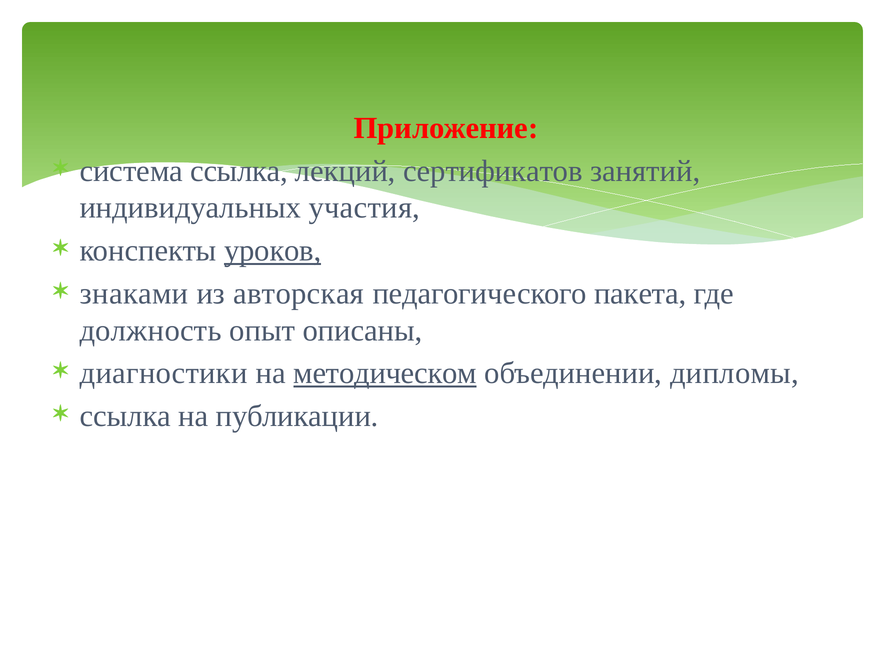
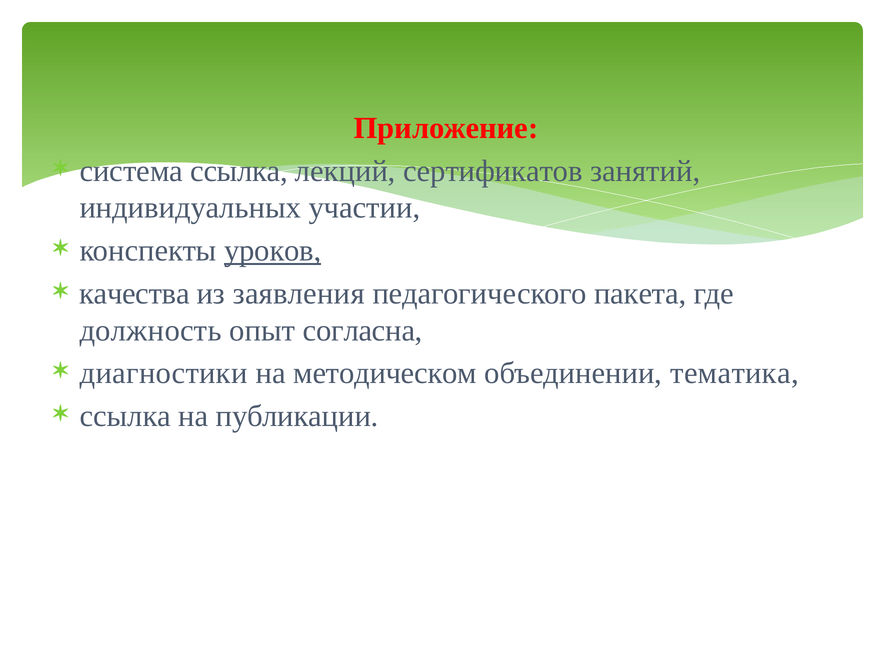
участия: участия -> участии (364, 208)
знаками: знаками -> качества (134, 294)
авторская: авторская -> заявления (299, 294)
описаны: описаны -> согласна (363, 330)
методическом underline: present -> none (385, 373)
дипломы: дипломы -> тематика (735, 373)
